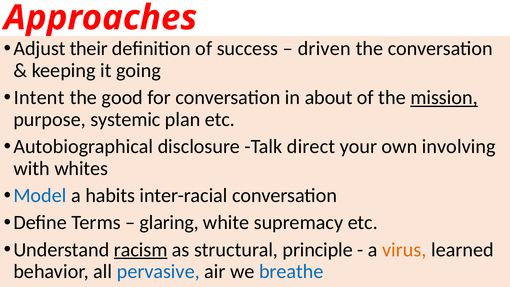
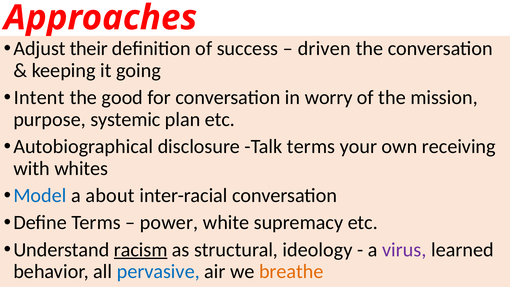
about: about -> worry (329, 98)
mission underline: present -> none (444, 98)
Talk direct: direct -> terms (311, 146)
involving: involving -> receiving (459, 146)
habits: habits -> about (110, 195)
glaring: glaring -> power (169, 223)
principle: principle -> ideology (318, 250)
virus colour: orange -> purple (404, 250)
breathe colour: blue -> orange (291, 271)
